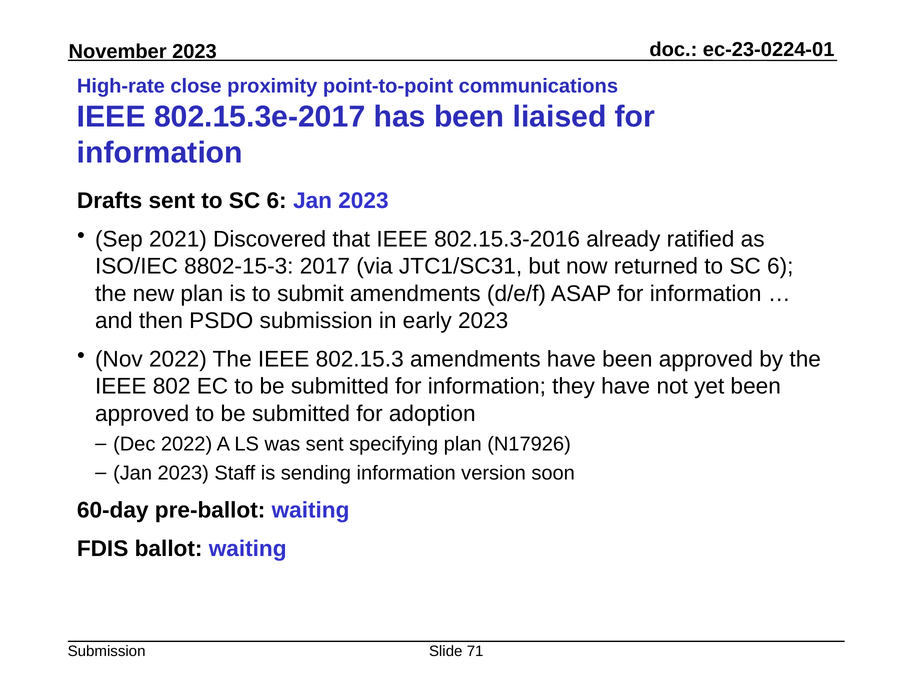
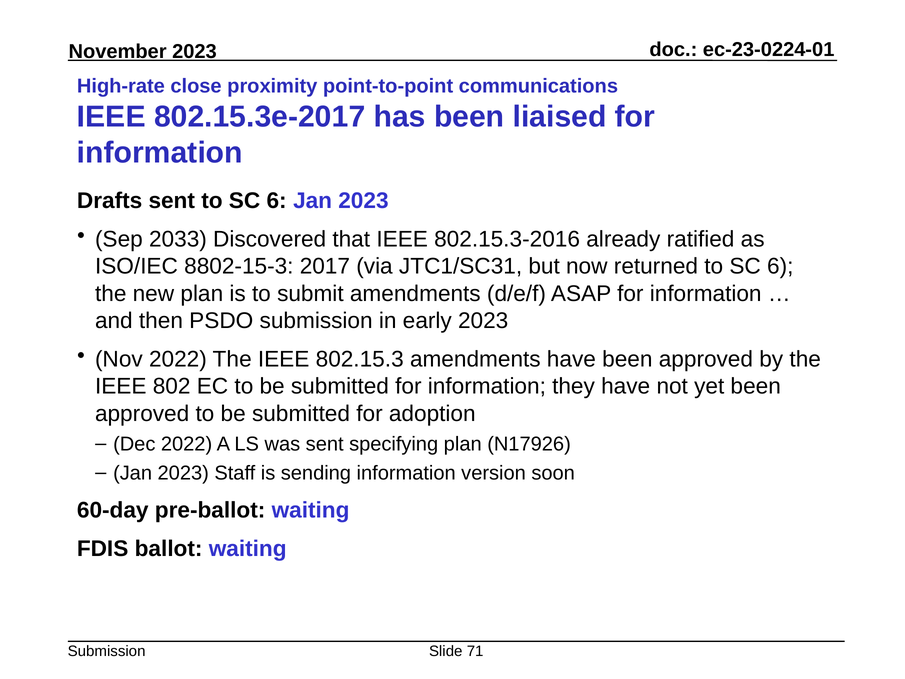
2021: 2021 -> 2033 (178, 239)
